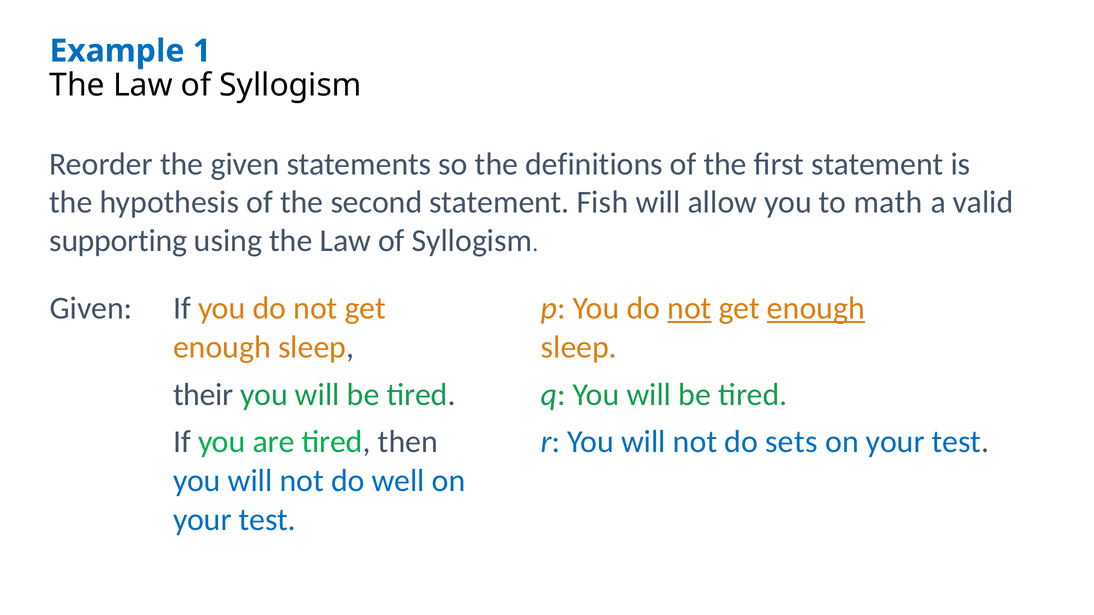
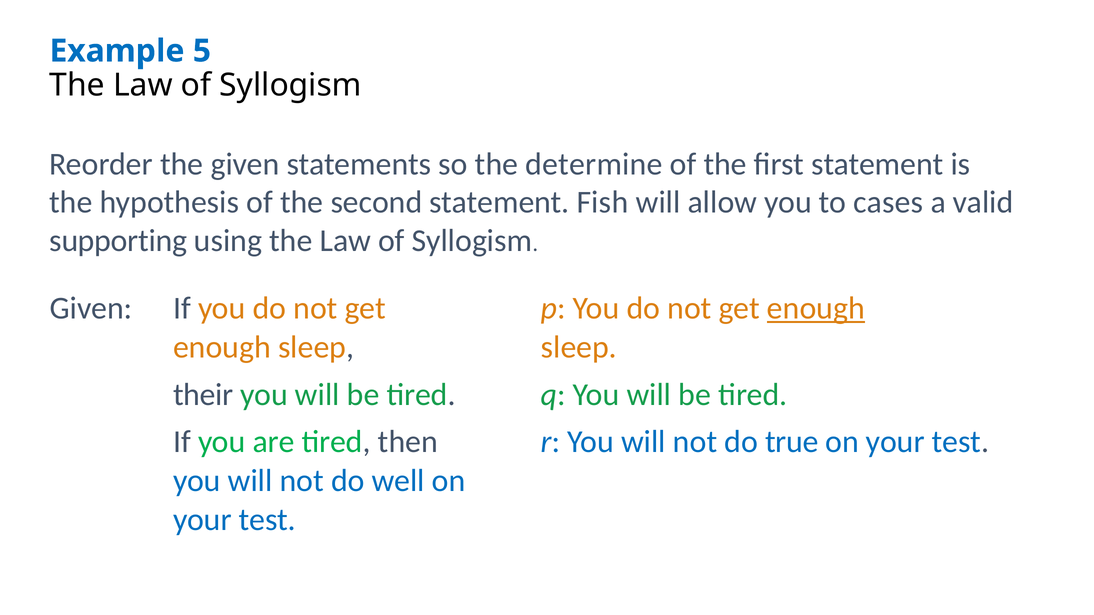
1: 1 -> 5 (202, 51)
definitions: definitions -> determine (594, 164)
math: math -> cases (888, 202)
not underline: present -> none (689, 309)
sets: sets -> true (792, 442)
